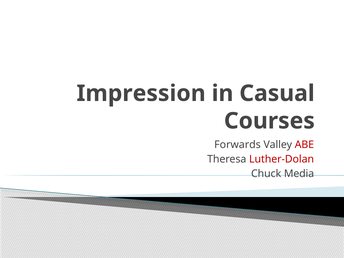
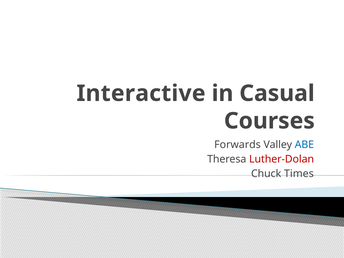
Impression: Impression -> Interactive (141, 93)
ABE colour: red -> blue (304, 145)
Media: Media -> Times (299, 174)
